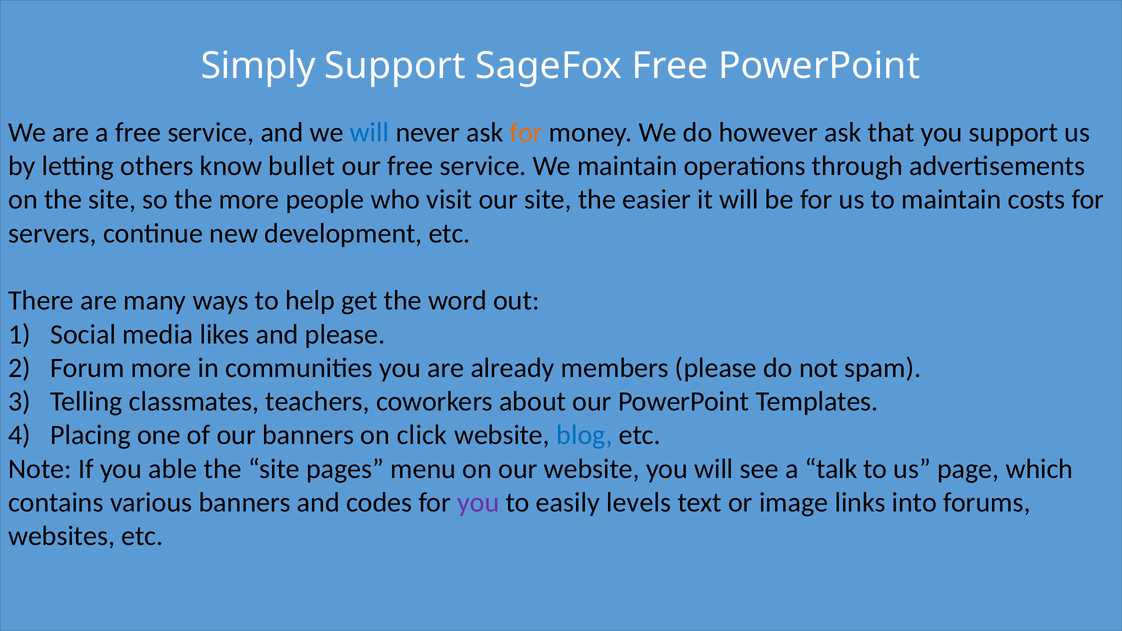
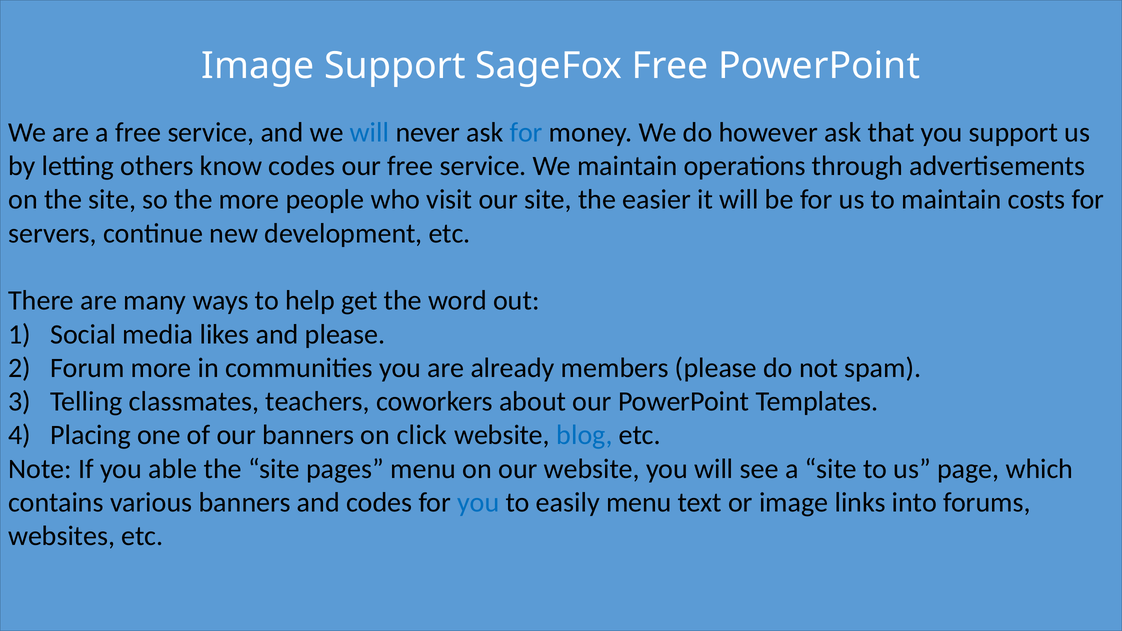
Simply: Simply -> Image (258, 66)
for colour: orange -> blue (526, 132)
know bullet: bullet -> codes (302, 166)
a talk: talk -> site (831, 469)
you colour: purple -> blue (478, 503)
easily levels: levels -> menu (639, 503)
